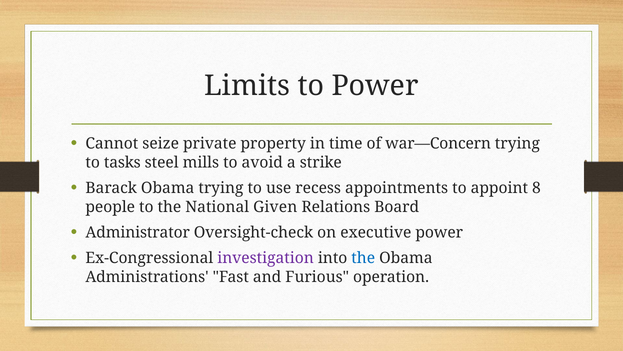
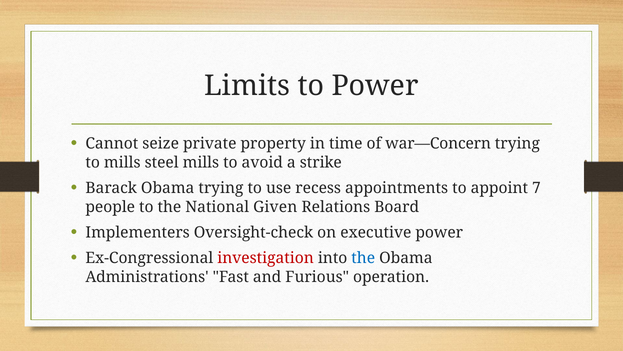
to tasks: tasks -> mills (122, 162)
8: 8 -> 7 (536, 188)
Administrator: Administrator -> Implementers (138, 232)
investigation colour: purple -> red (266, 258)
